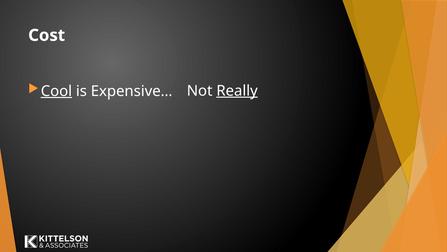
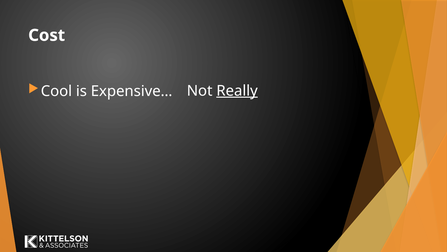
Cool underline: present -> none (56, 91)
